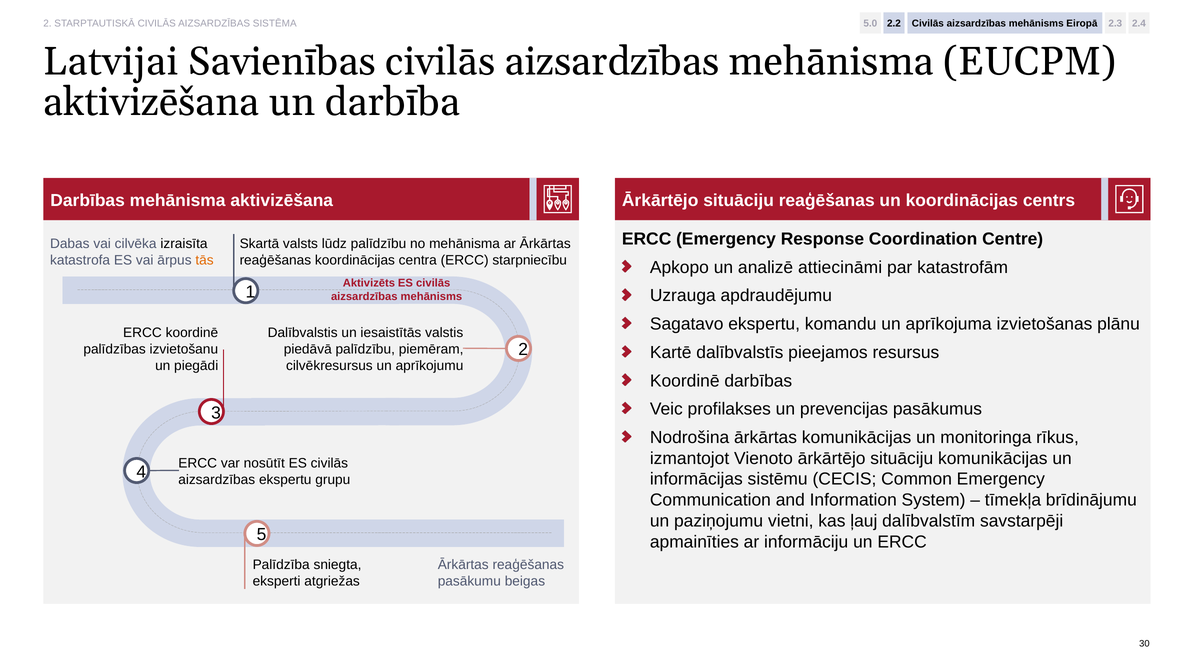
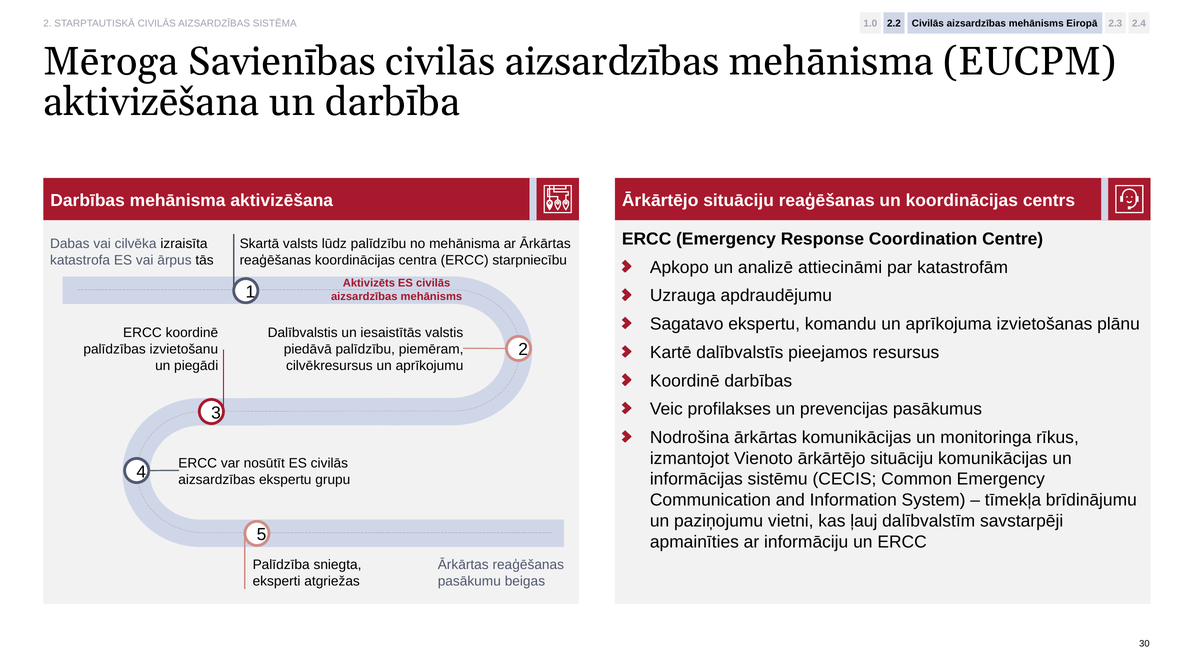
5.0: 5.0 -> 1.0 (870, 24)
Latvijai: Latvijai -> Mēroga (111, 62)
tās colour: orange -> black (205, 260)
